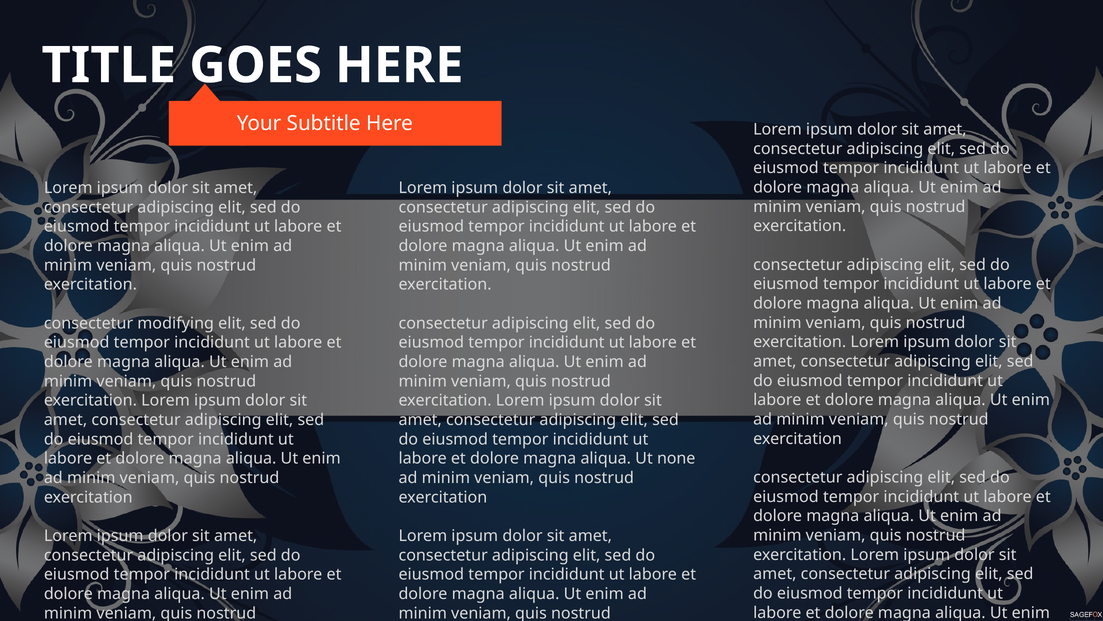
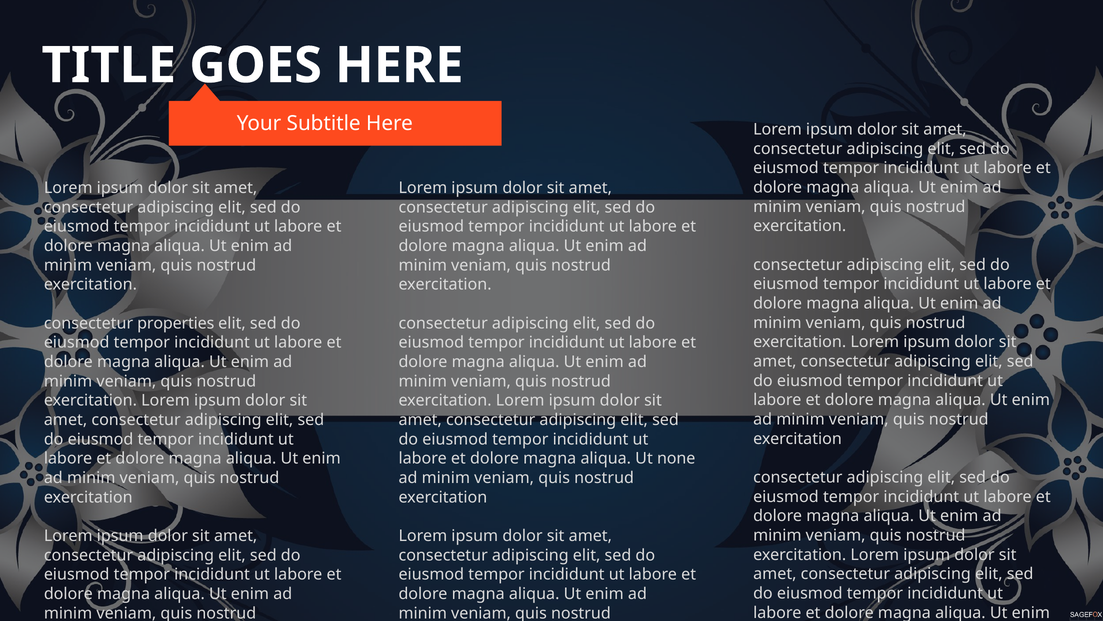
modifying: modifying -> properties (176, 323)
